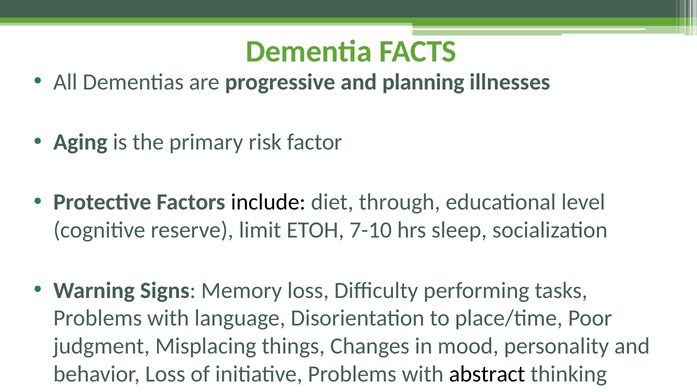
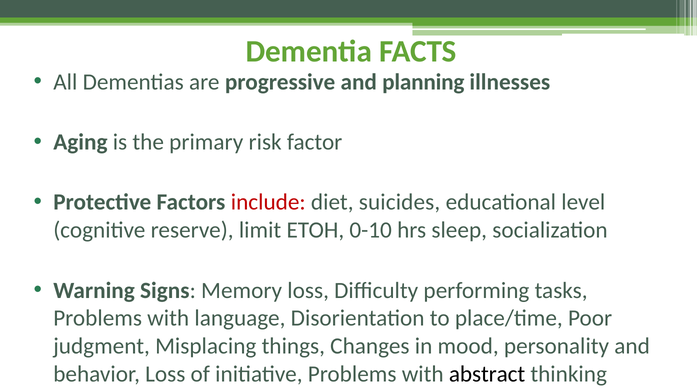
include colour: black -> red (268, 202)
through: through -> suicides (400, 202)
7-10: 7-10 -> 0-10 (371, 230)
